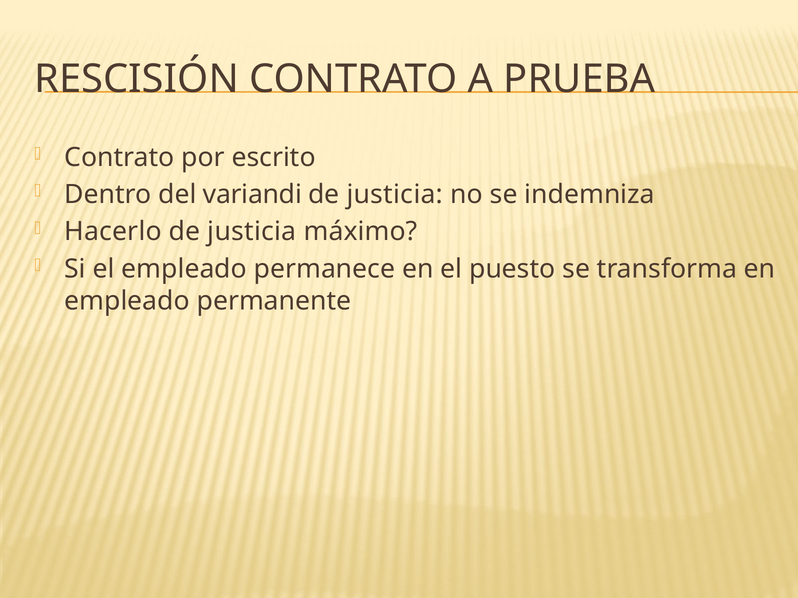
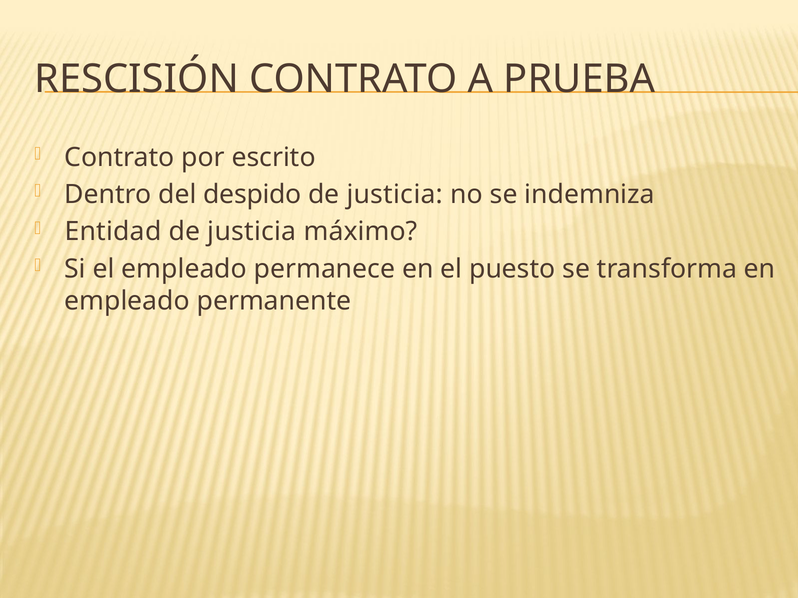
variandi: variandi -> despido (252, 195)
Hacerlo: Hacerlo -> Entidad (113, 232)
